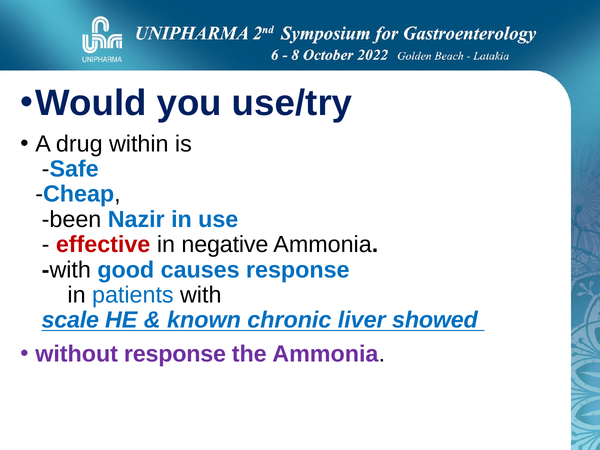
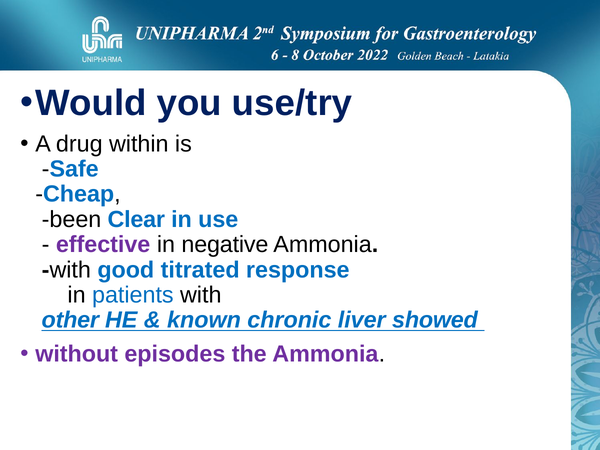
Nazir: Nazir -> Clear (136, 219)
effective colour: red -> purple (103, 245)
causes: causes -> titrated (200, 270)
scale: scale -> other (70, 320)
without response: response -> episodes (175, 354)
